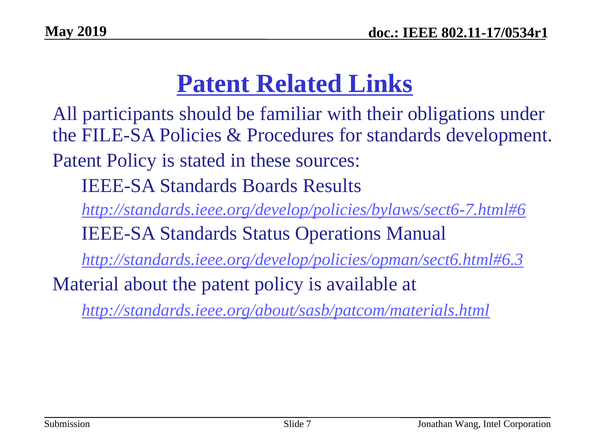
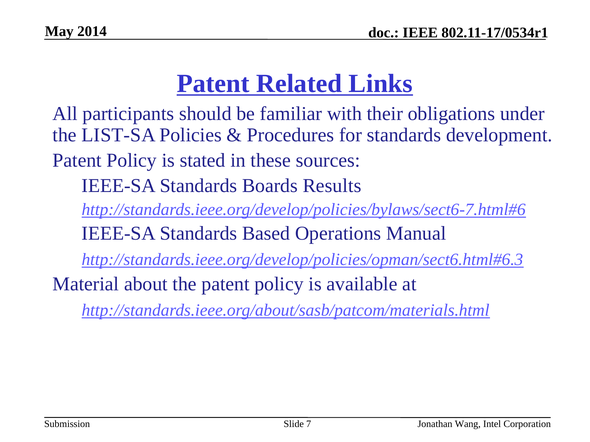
2019: 2019 -> 2014 (92, 31)
FILE-SA: FILE-SA -> LIST-SA (119, 135)
Status: Status -> Based (266, 234)
